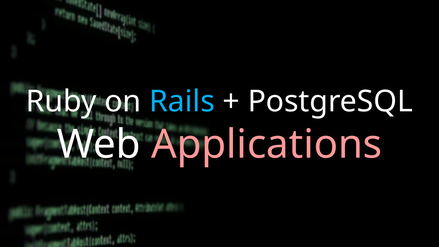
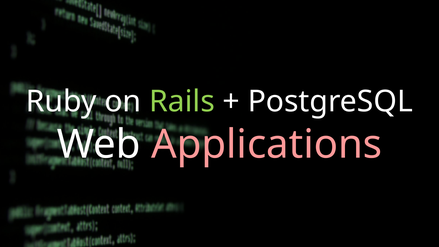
Rails colour: light blue -> light green (182, 101)
